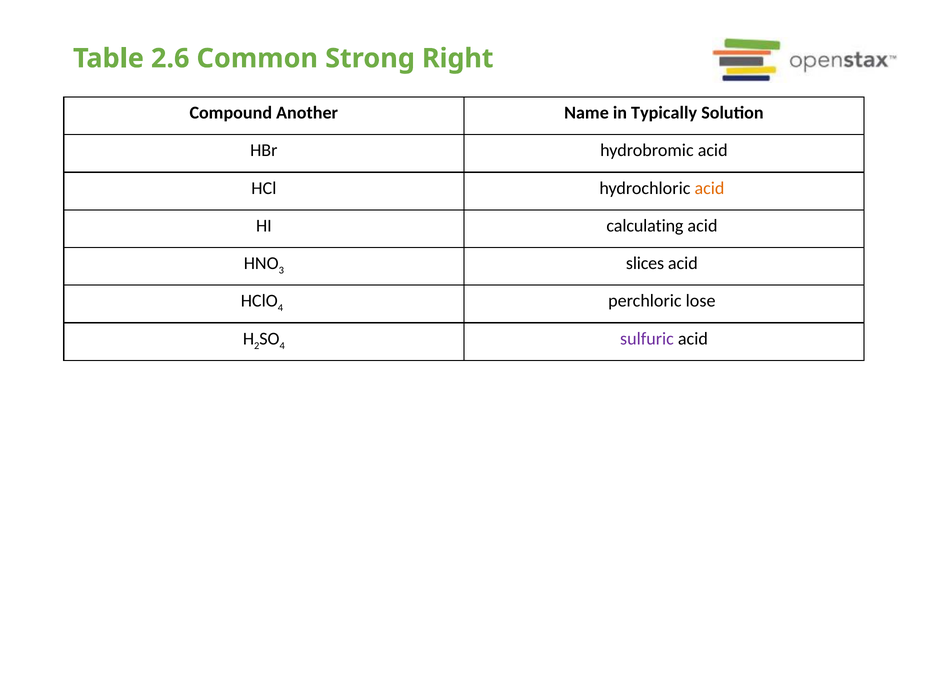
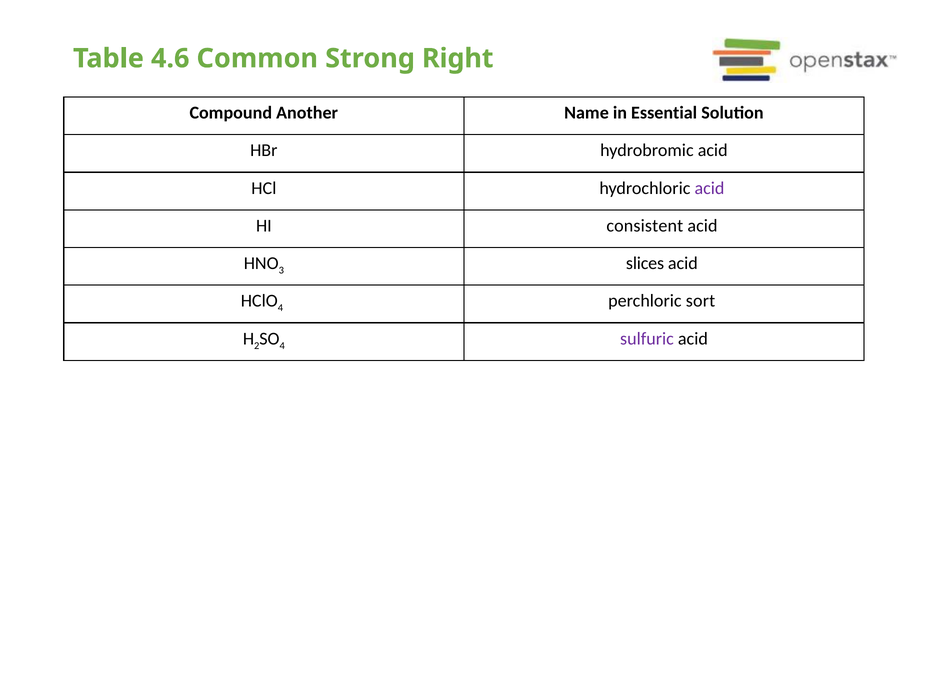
2.6: 2.6 -> 4.6 (170, 58)
Typically: Typically -> Essential (664, 113)
acid colour: orange -> purple (709, 188)
calculating: calculating -> consistent (645, 226)
lose: lose -> sort (701, 301)
